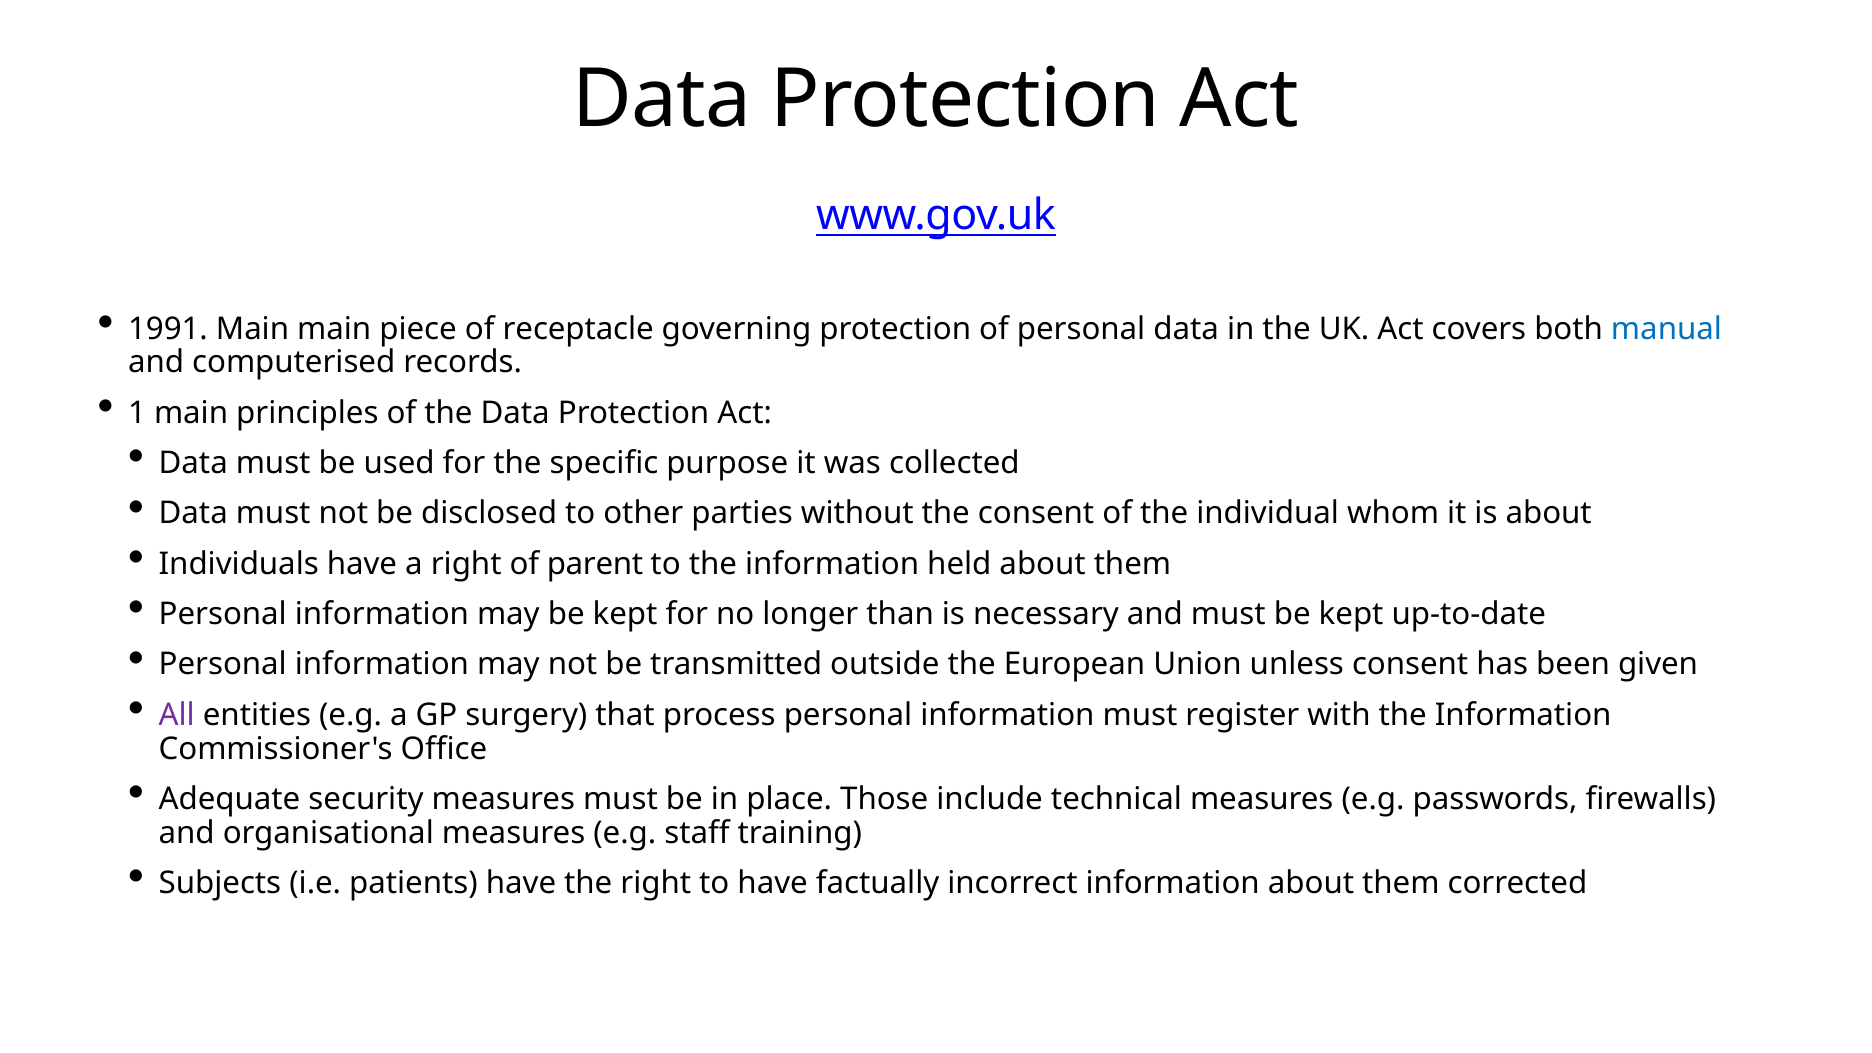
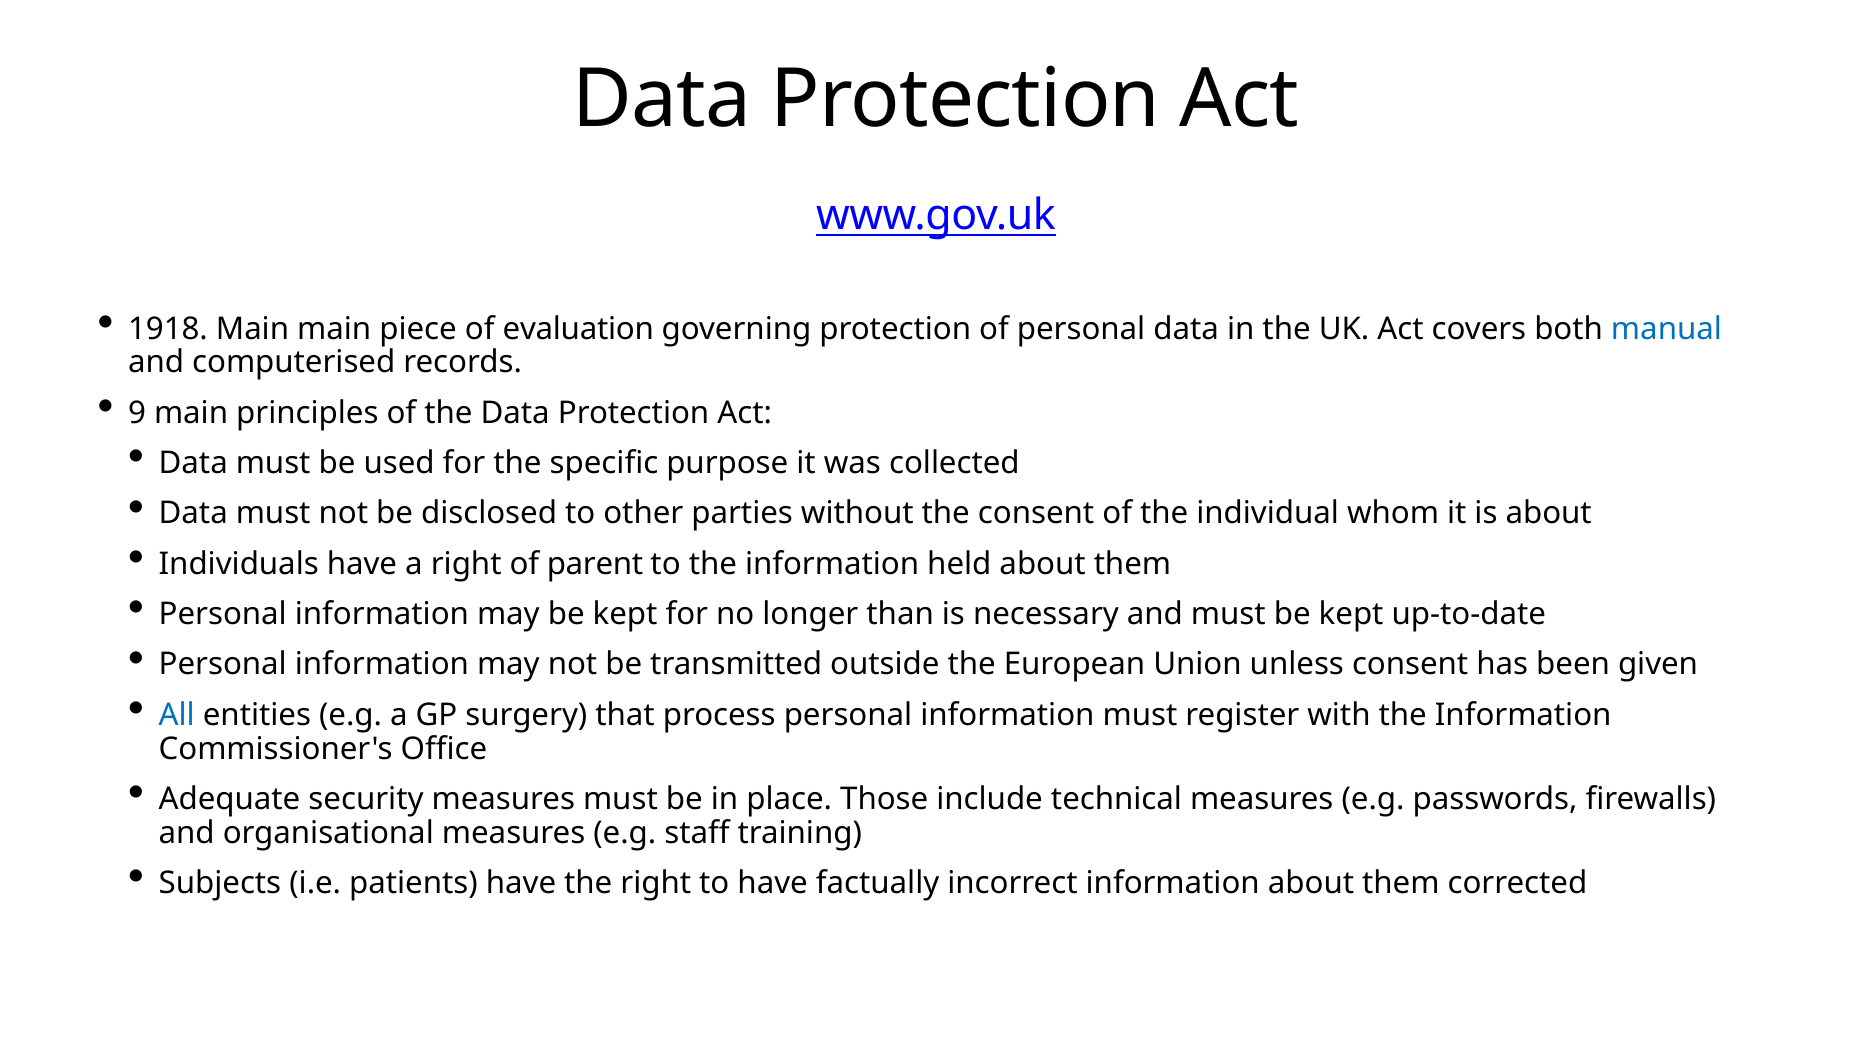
1991: 1991 -> 1918 (168, 329)
receptacle: receptacle -> evaluation (578, 329)
1: 1 -> 9 (137, 413)
All colour: purple -> blue (177, 715)
